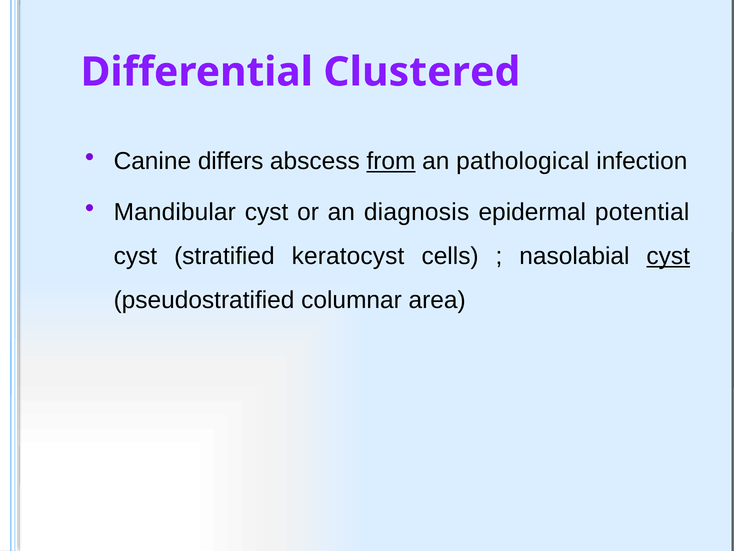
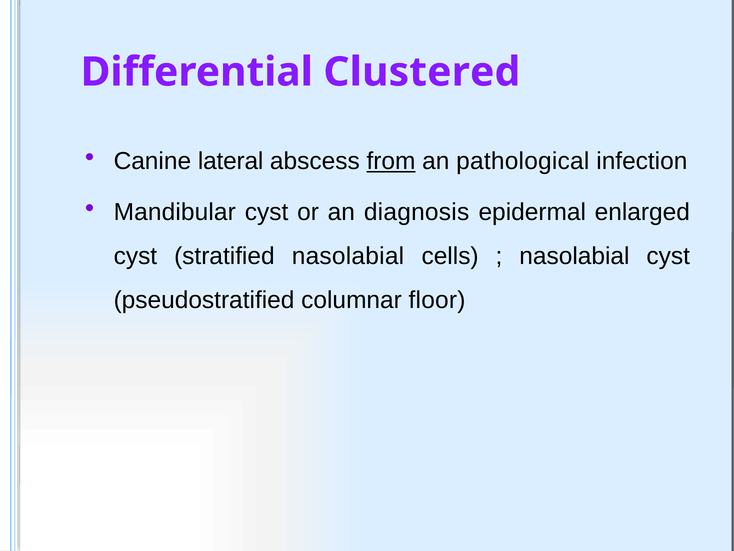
differs: differs -> lateral (231, 161)
potential: potential -> enlarged (642, 212)
stratified keratocyst: keratocyst -> nasolabial (348, 256)
cyst underline: present -> none (668, 256)
area: area -> floor (437, 300)
